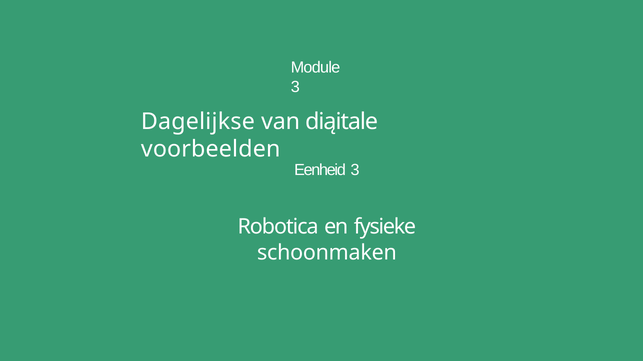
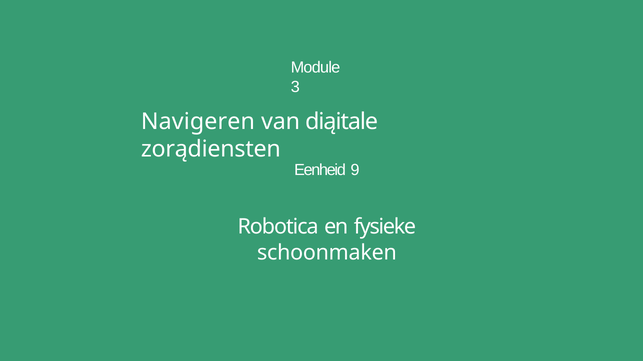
Dagelijkse: Dagelijkse -> Navigeren (198, 122)
voorbeelden: voorbeelden -> zorądiensten (211, 150)
Eenheid 3: 3 -> 9 (355, 170)
